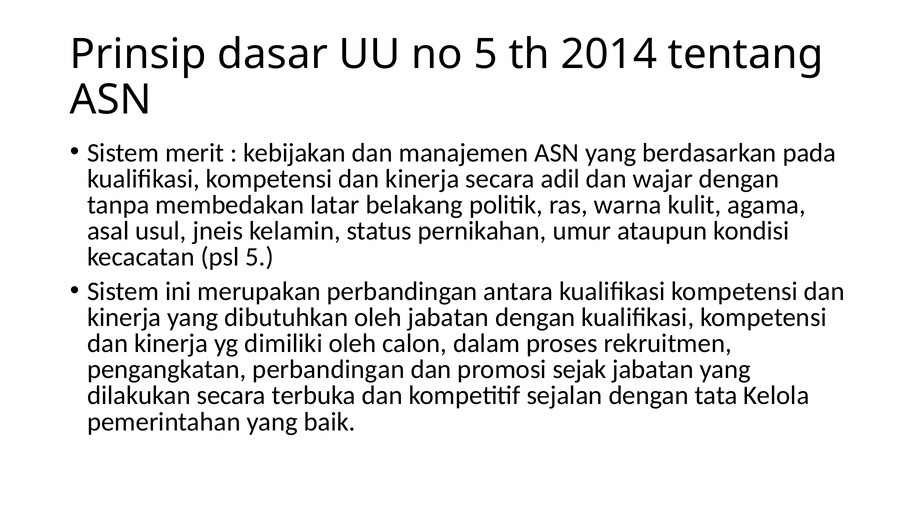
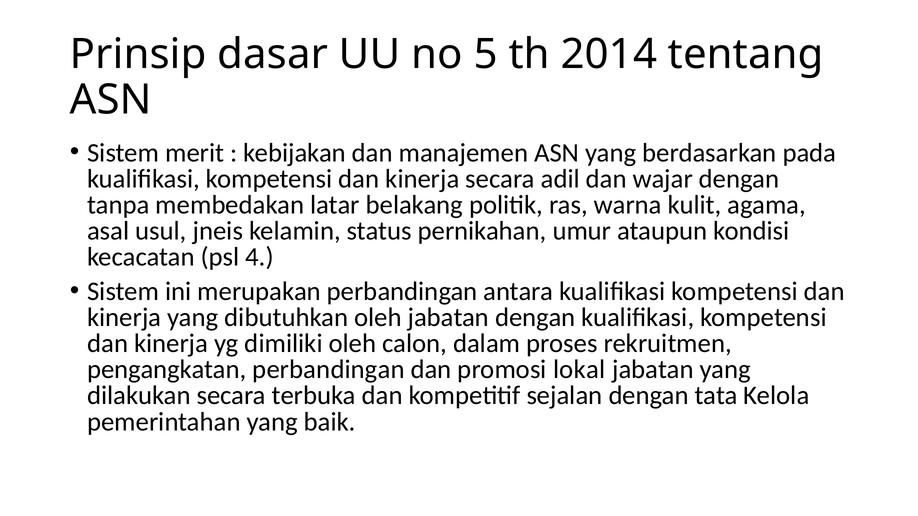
psl 5: 5 -> 4 (260, 257)
sejak: sejak -> lokal (579, 370)
